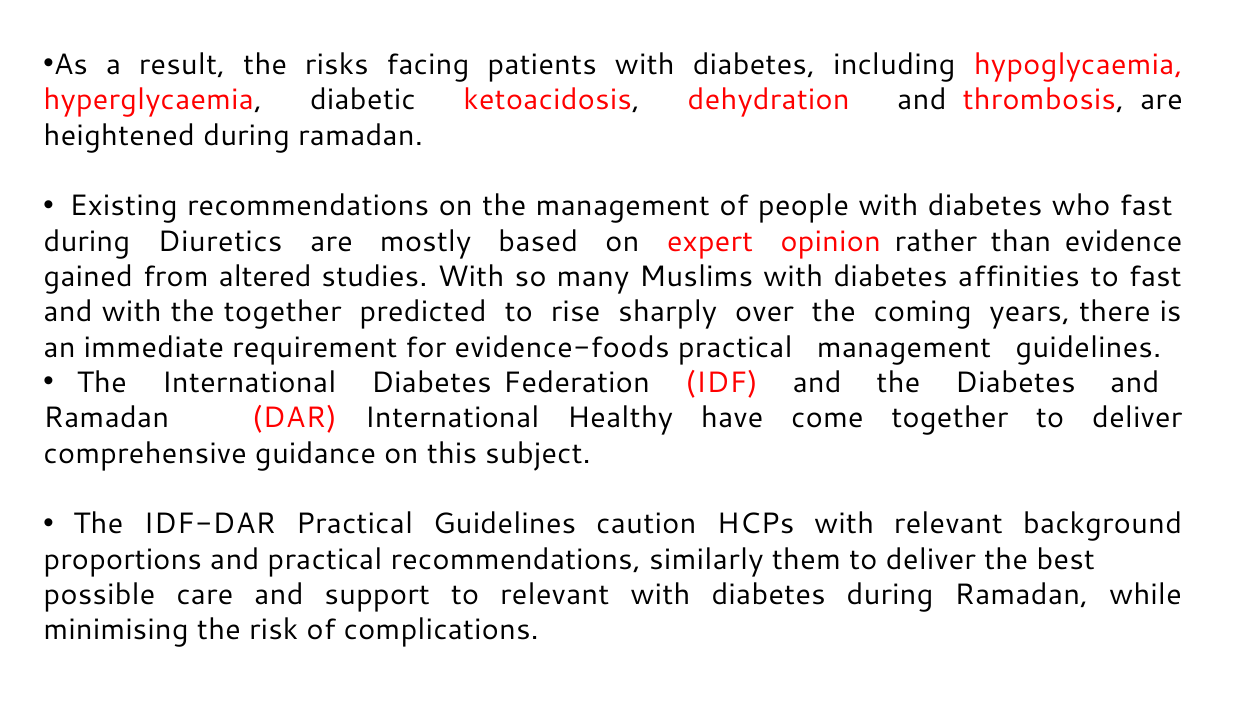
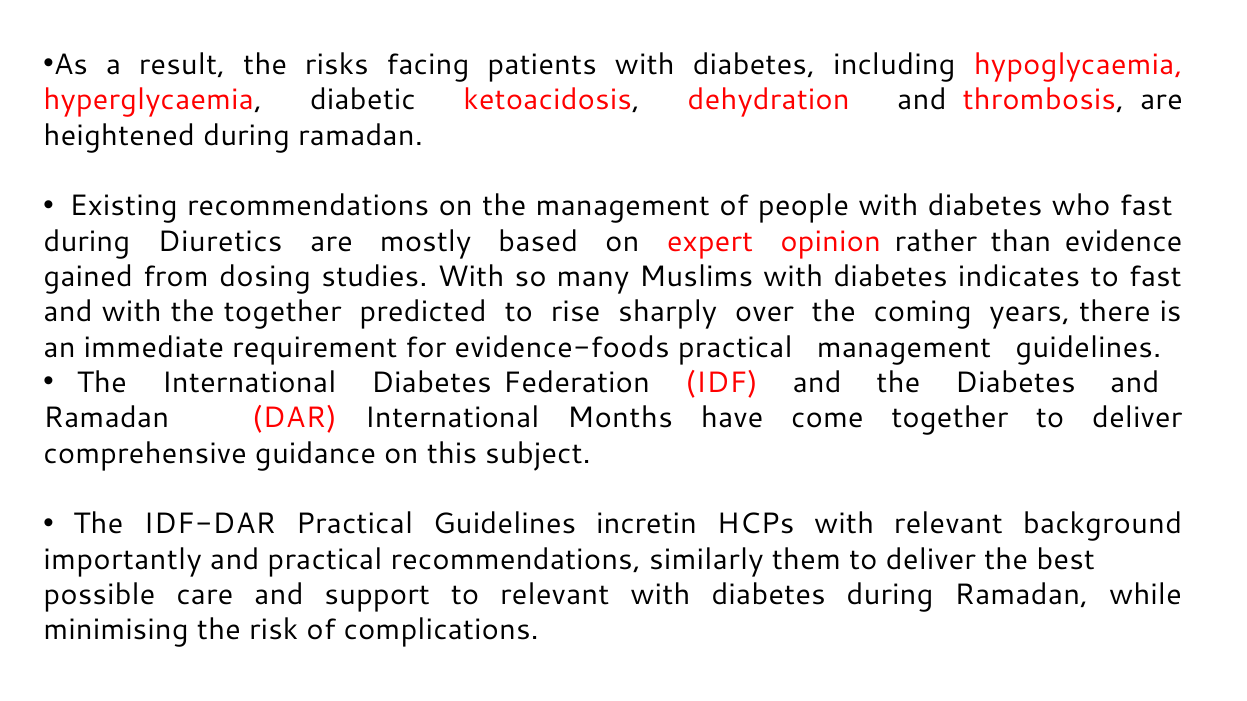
altered: altered -> dosing (265, 277)
afﬁnities: afﬁnities -> indicates (1019, 277)
Healthy: Healthy -> Months (620, 418)
caution: caution -> incretin (647, 524)
proportions: proportions -> importantly (123, 560)
